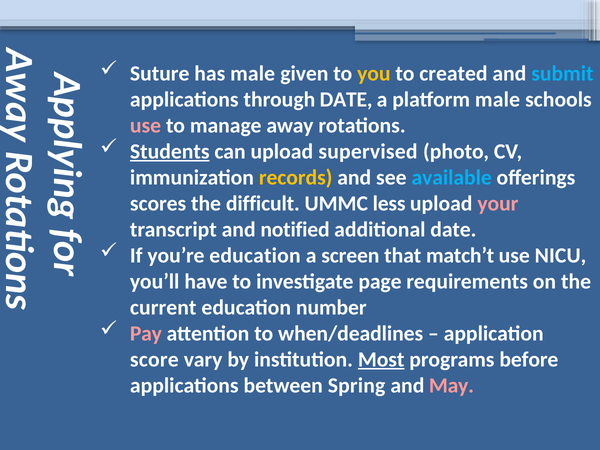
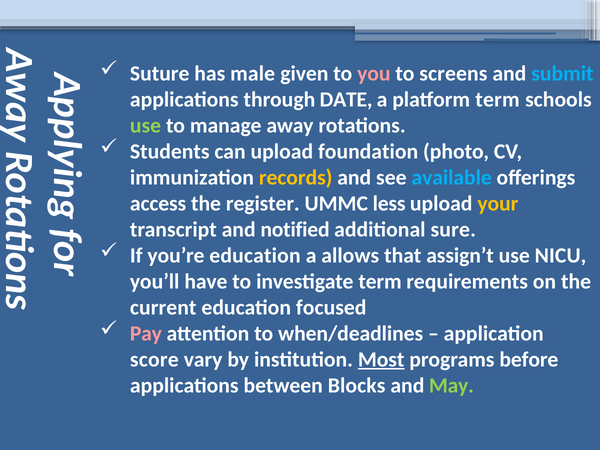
you colour: yellow -> pink (374, 74)
created: created -> screens (453, 74)
platform male: male -> term (498, 100)
use colour: pink -> light green (146, 126)
Students underline: present -> none (170, 151)
supervised: supervised -> foundation (368, 151)
scores: scores -> access (158, 203)
difficult: difficult -> register (263, 203)
your colour: pink -> yellow (498, 203)
additional date: date -> sure (453, 229)
screen: screen -> allows (350, 255)
match’t: match’t -> assign’t (460, 255)
investigate page: page -> term (380, 281)
number: number -> focused (331, 307)
Spring: Spring -> Blocks (357, 385)
May colour: pink -> light green (451, 385)
